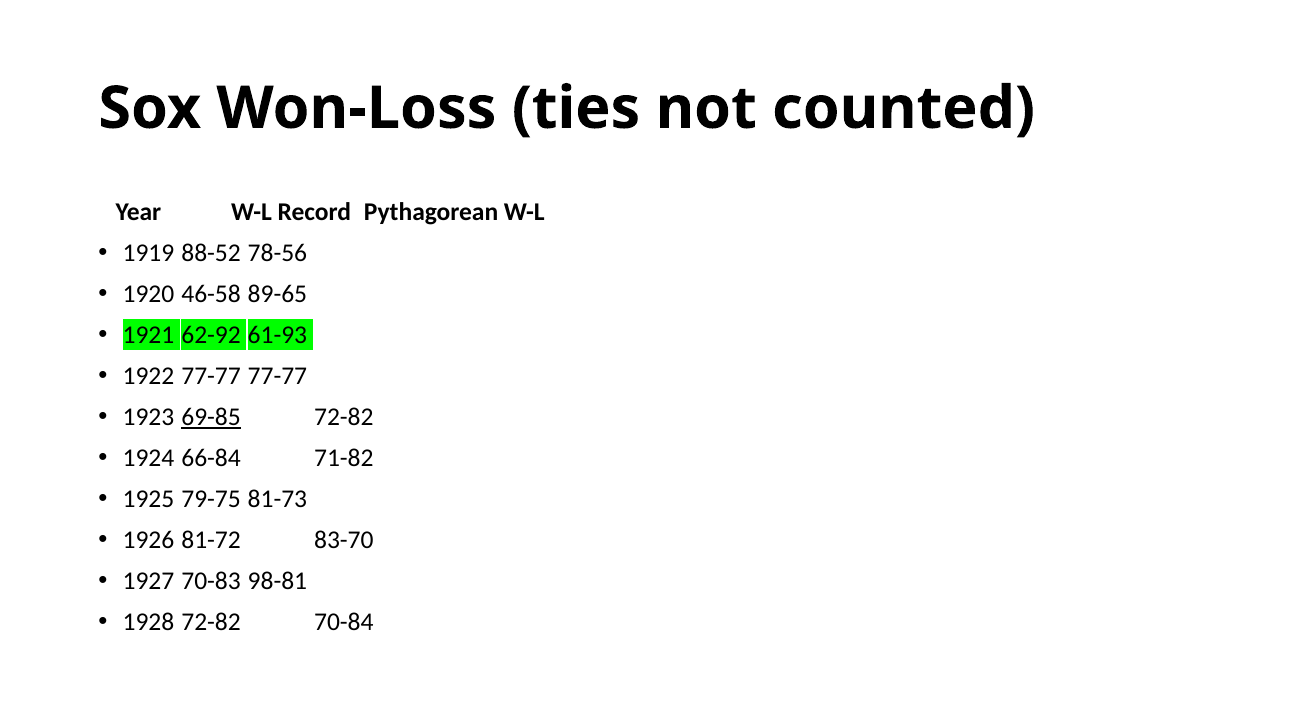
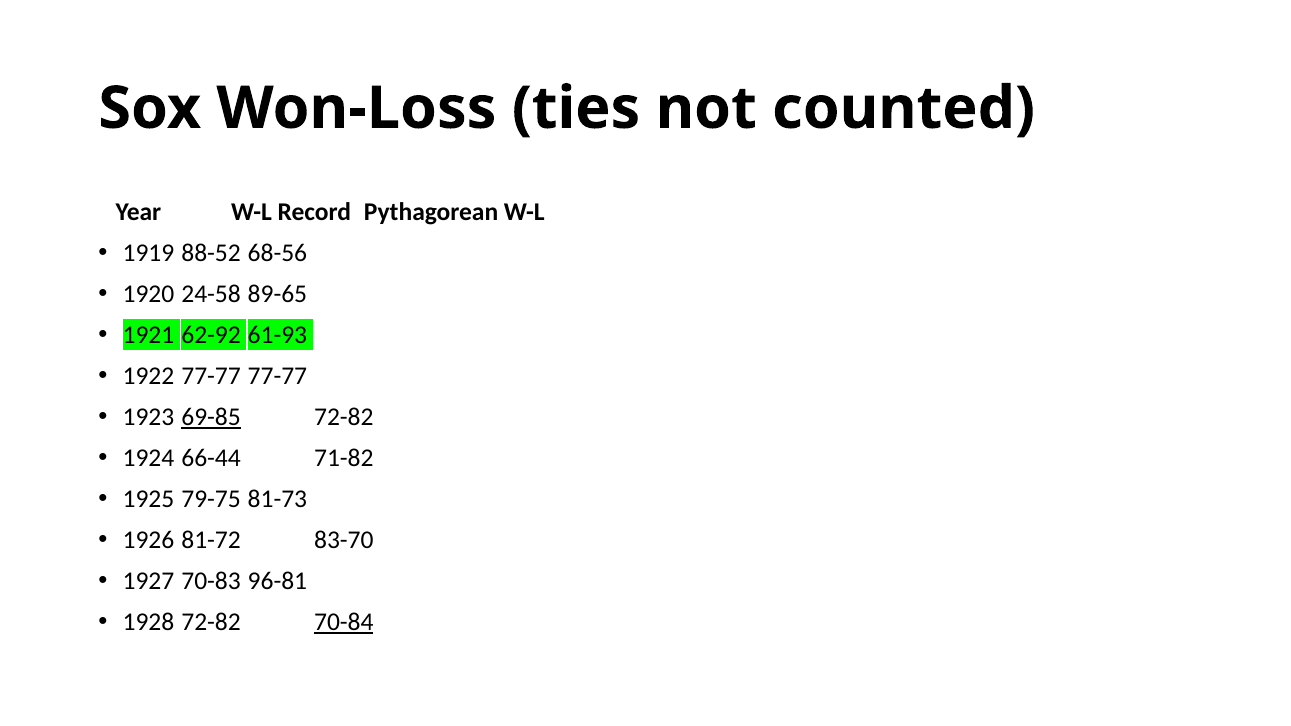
78-56: 78-56 -> 68-56 (277, 253)
46-58: 46-58 -> 24-58 (211, 294)
66-84: 66-84 -> 66-44 (211, 458)
98-81: 98-81 -> 96-81 (277, 581)
70-84 underline: none -> present (344, 622)
